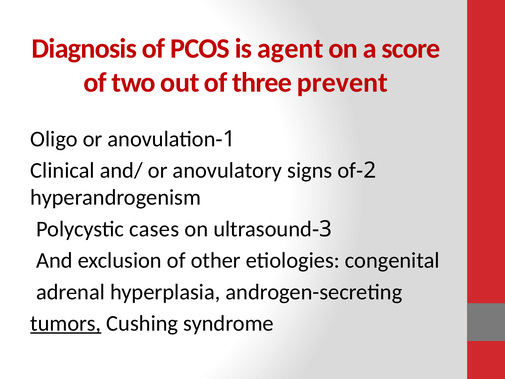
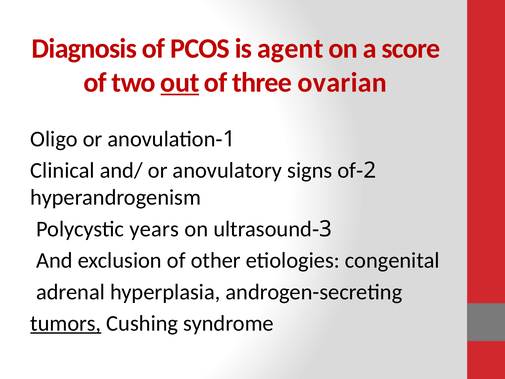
out underline: none -> present (180, 82)
prevent: prevent -> ovarian (342, 82)
cases: cases -> years (154, 229)
